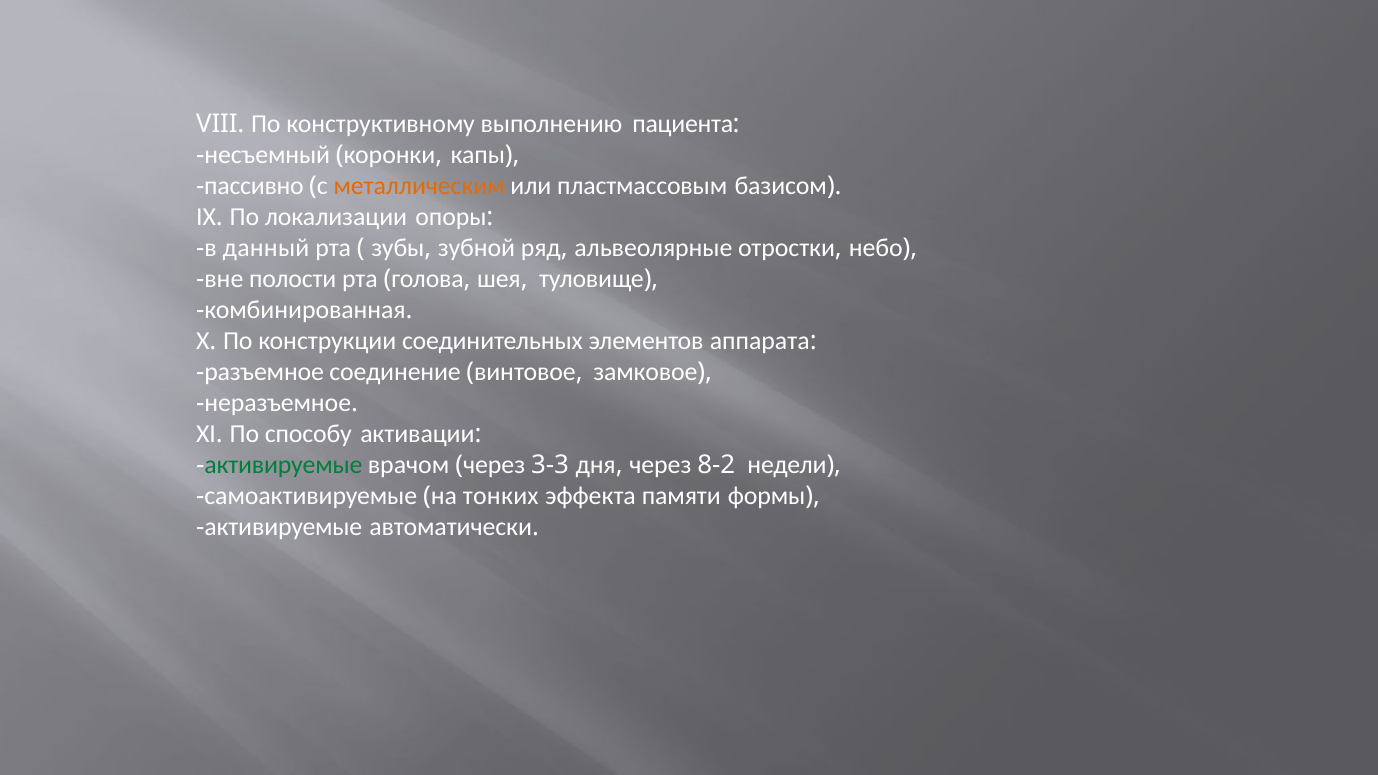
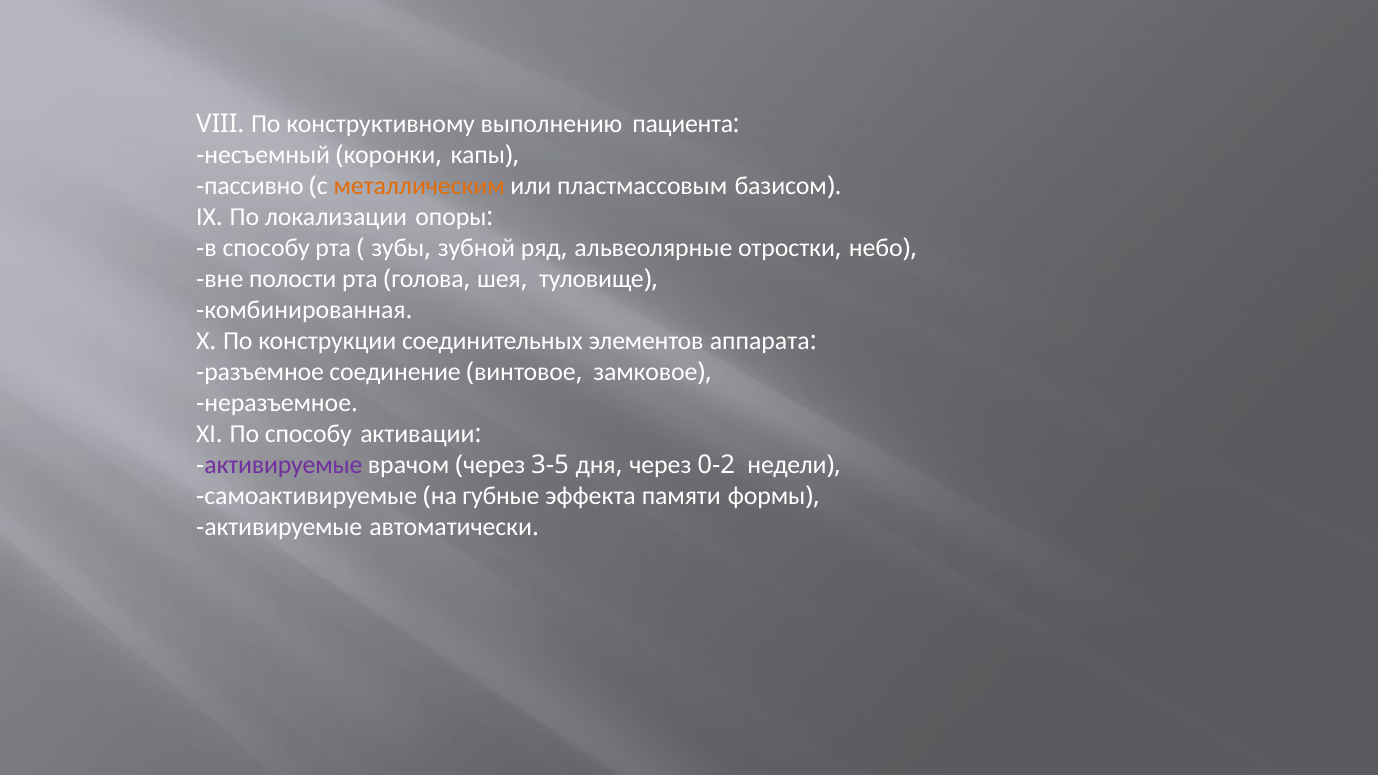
в данный: данный -> способу (266, 248)
активируемые colour: green -> purple (283, 465)
3-3: 3-3 -> 3-5 (550, 465)
8-2: 8-2 -> 0-2 (716, 465)
тонких: тонких -> губные (501, 496)
